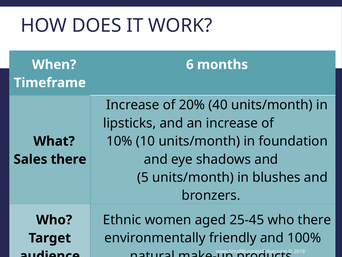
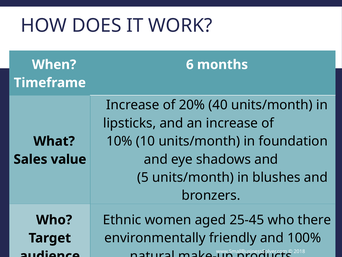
Sales there: there -> value (69, 159)
